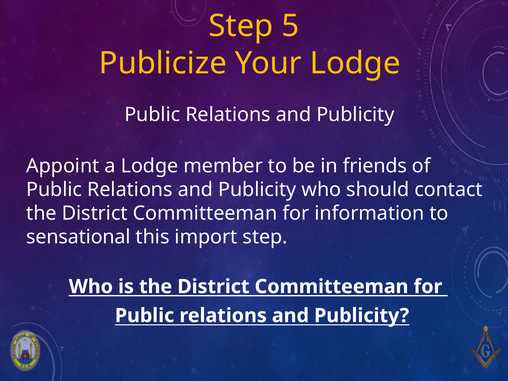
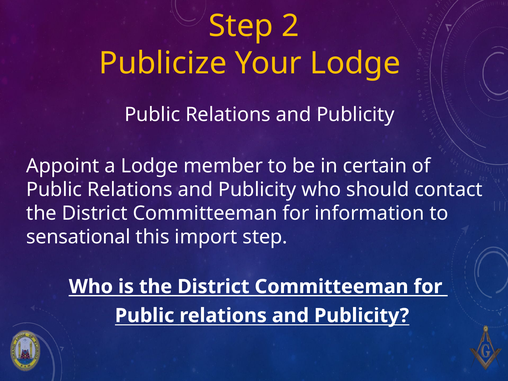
5: 5 -> 2 (290, 26)
friends: friends -> certain (375, 166)
